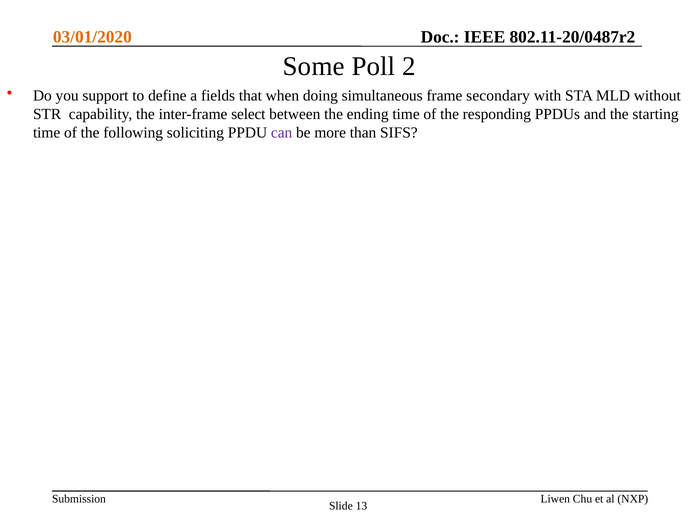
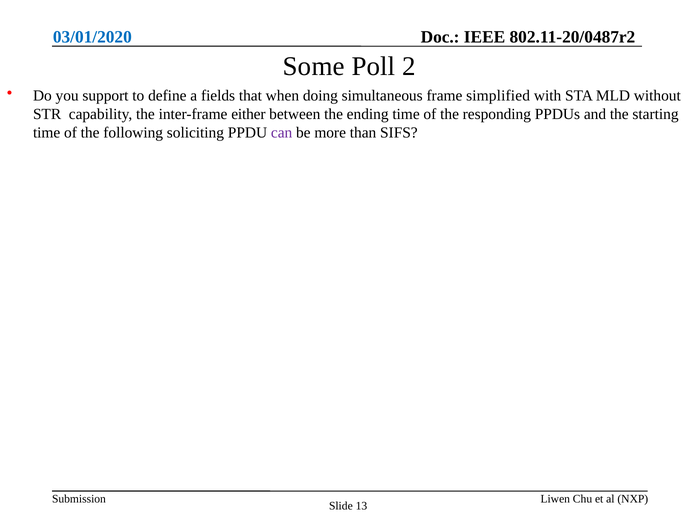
03/01/2020 colour: orange -> blue (92, 37)
secondary: secondary -> simplified (498, 96)
select: select -> either (248, 114)
